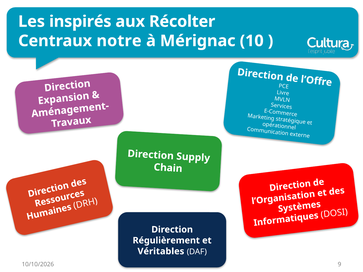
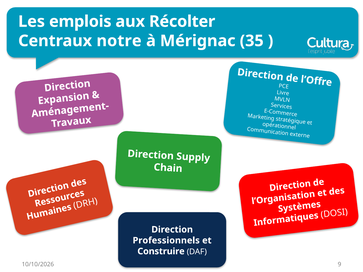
inspirés: inspirés -> emplois (80, 22)
10: 10 -> 35 (252, 41)
Régulièrement: Régulièrement -> Professionnels (166, 241)
Véritables: Véritables -> Construire (161, 252)
